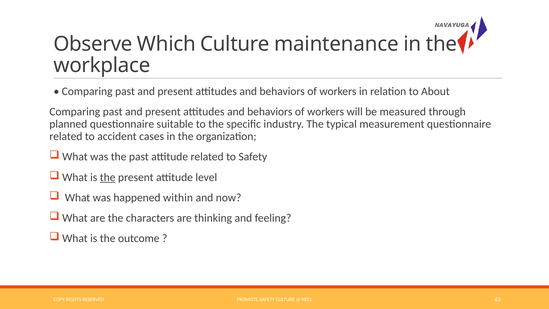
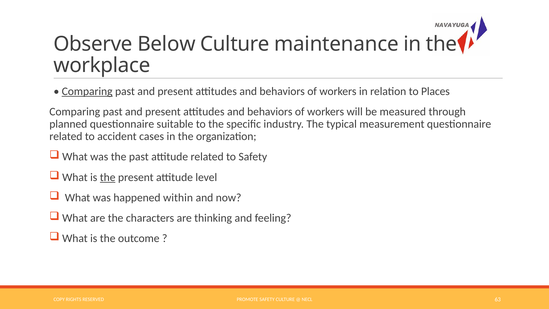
Which: Which -> Below (166, 44)
Comparing underline: none -> present (87, 91)
About: About -> Places (435, 91)
